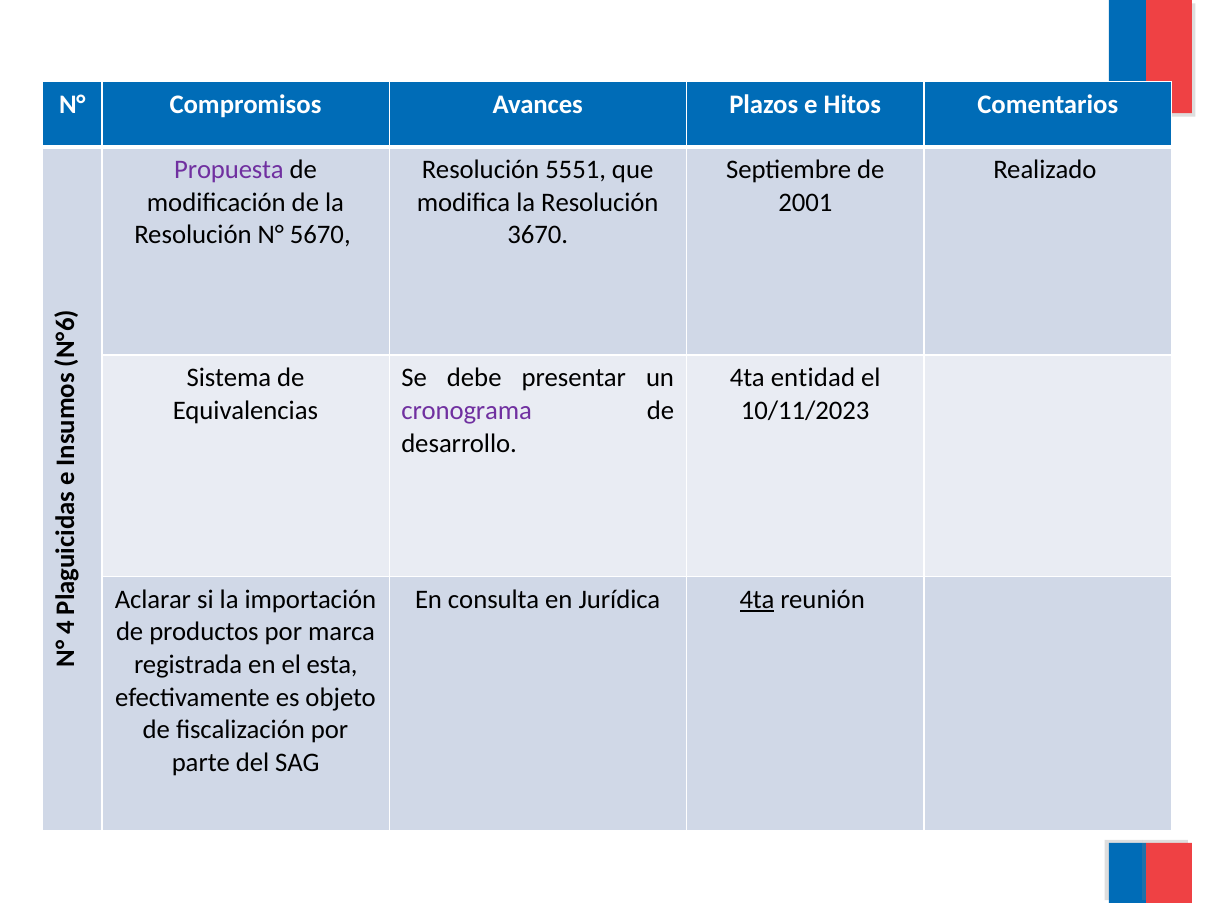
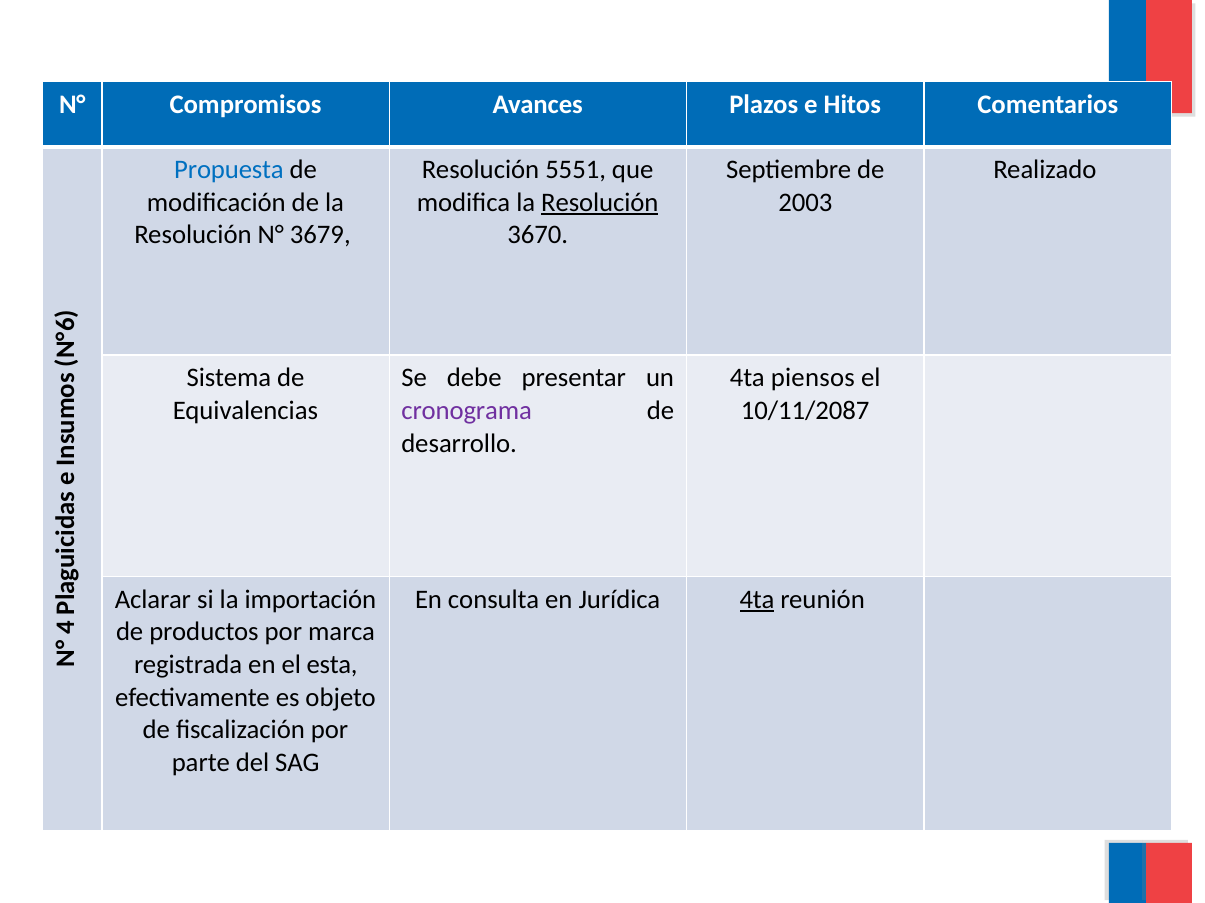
Propuesta colour: purple -> blue (229, 170)
Resolución underline: none -> present (600, 202)
2001: 2001 -> 2003 (805, 202)
5670: 5670 -> 3679 (320, 235)
entidad: entidad -> piensos (813, 378)
10/11/2023: 10/11/2023 -> 10/11/2087 (805, 411)
